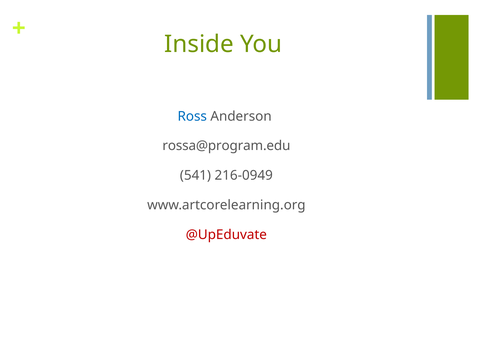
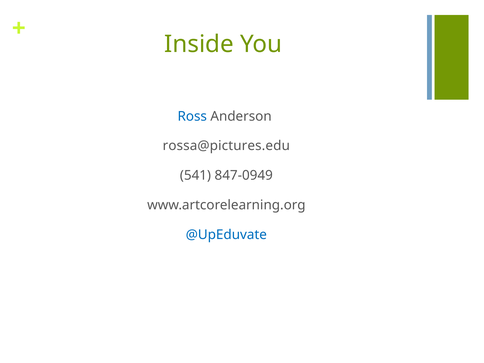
rossa@program.edu: rossa@program.edu -> rossa@pictures.edu (226, 146)
216-0949: 216-0949 -> 847-0949 (244, 175)
@UpEduvate colour: red -> blue (226, 235)
